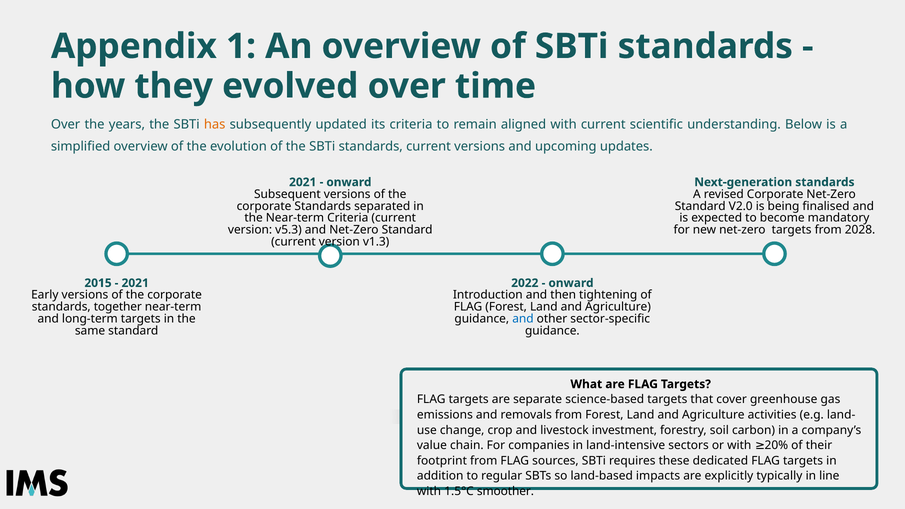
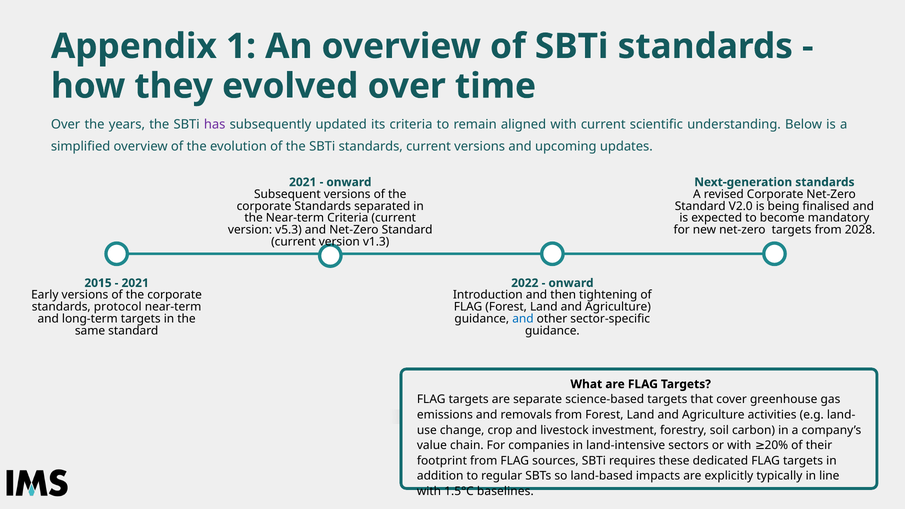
has colour: orange -> purple (215, 125)
together: together -> protocol (118, 307)
smoother: smoother -> baselines (505, 491)
